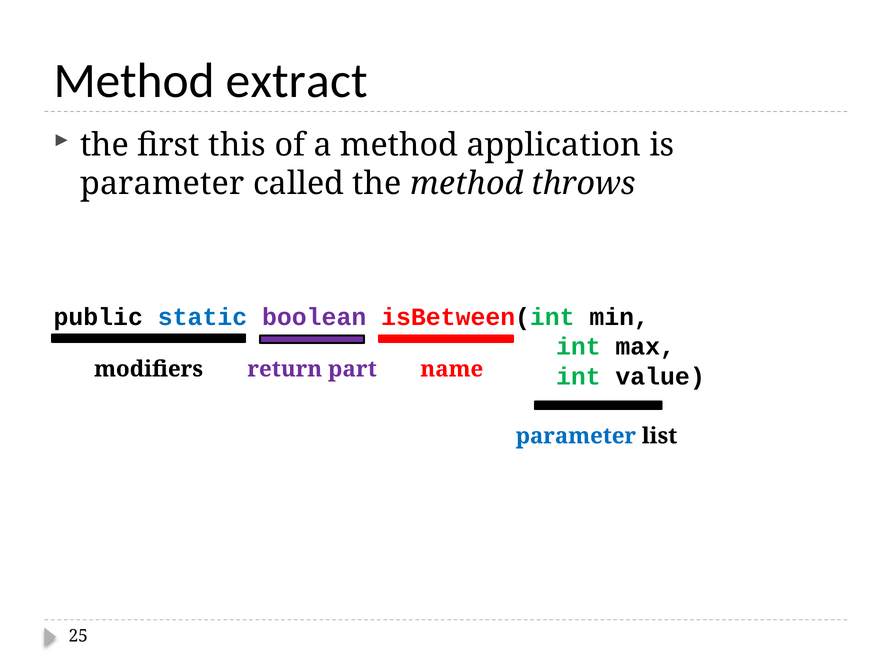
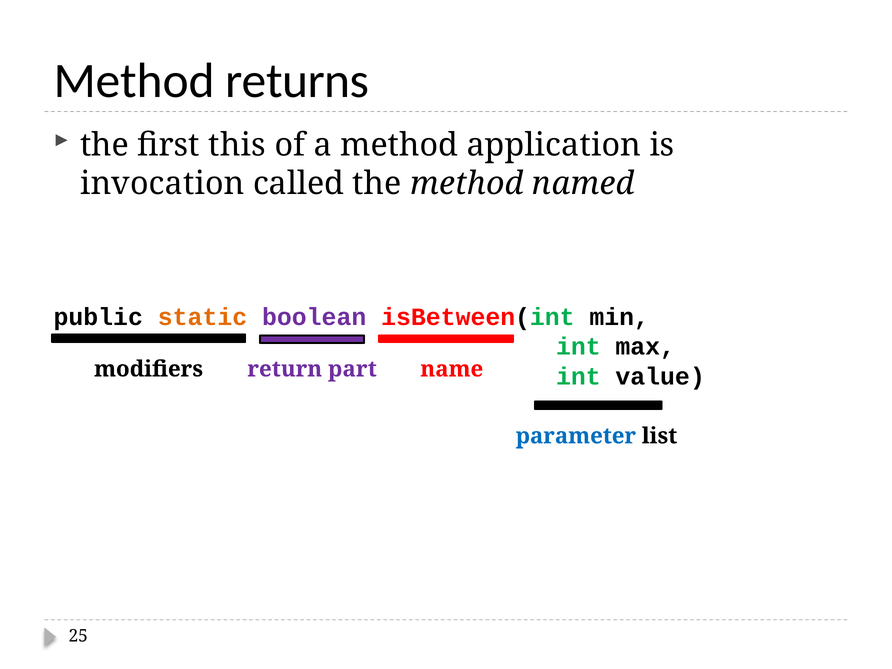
extract: extract -> returns (297, 81)
parameter: parameter -> invocation (162, 184)
throws: throws -> named (583, 184)
static colour: blue -> orange (202, 317)
